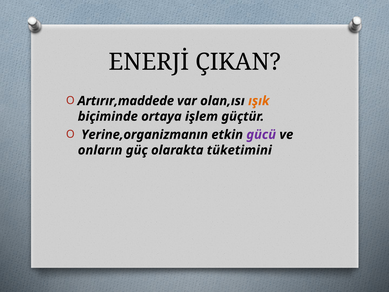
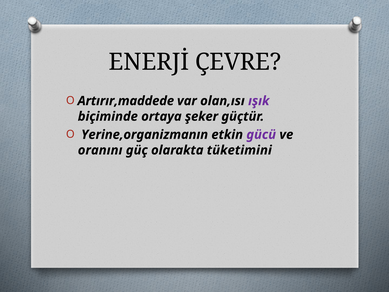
ÇIKAN: ÇIKAN -> ÇEVRE (238, 62)
ışık colour: orange -> purple (259, 101)
işlem: işlem -> şeker (202, 116)
onların: onların -> oranını (100, 150)
